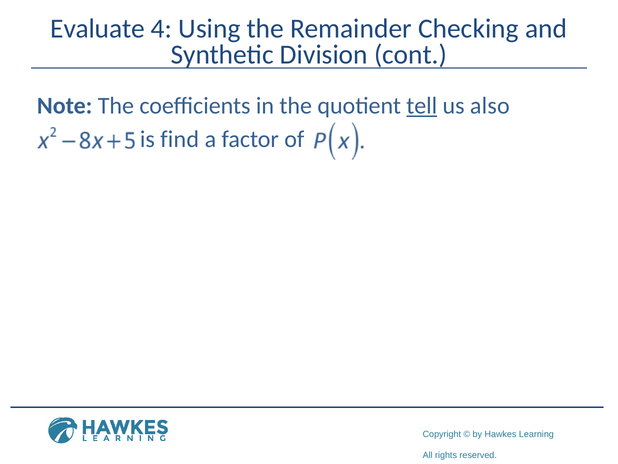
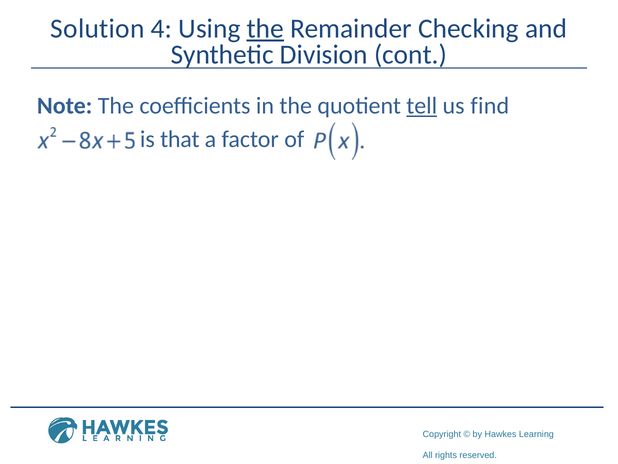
Evaluate: Evaluate -> Solution (97, 29)
the underline: none -> present (265, 29)
also: also -> find (490, 106)
find: find -> that (180, 139)
